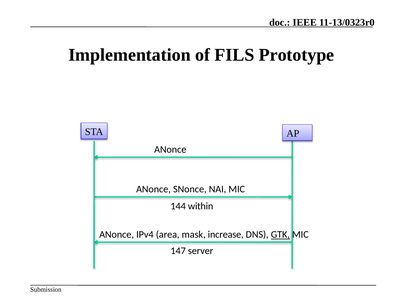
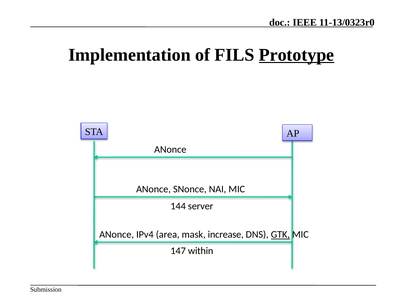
Prototype underline: none -> present (297, 55)
within: within -> server (201, 207)
server: server -> within (201, 251)
